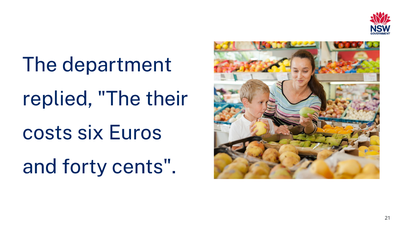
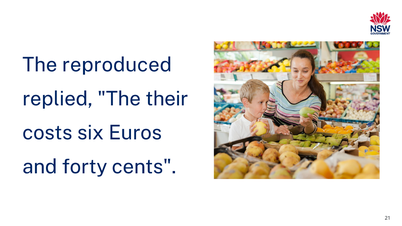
department: department -> reproduced (117, 65)
